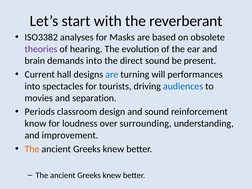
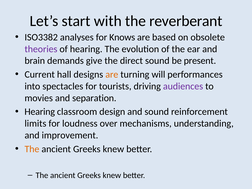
Masks: Masks -> Knows (122, 37)
demands into: into -> give (94, 61)
are colour: blue -> orange (112, 74)
audiences colour: blue -> purple (183, 86)
Periods: Periods -> Hearing (40, 112)
know: know -> limits (35, 124)
surrounding: surrounding -> mechanisms (146, 124)
